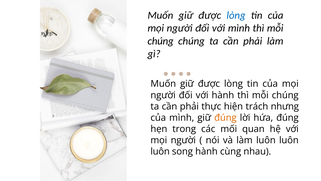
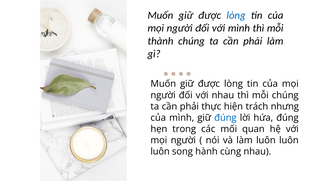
chúng: chúng -> thành (160, 41)
với hành: hành -> nhau (223, 95)
đúng colour: orange -> blue (225, 117)
